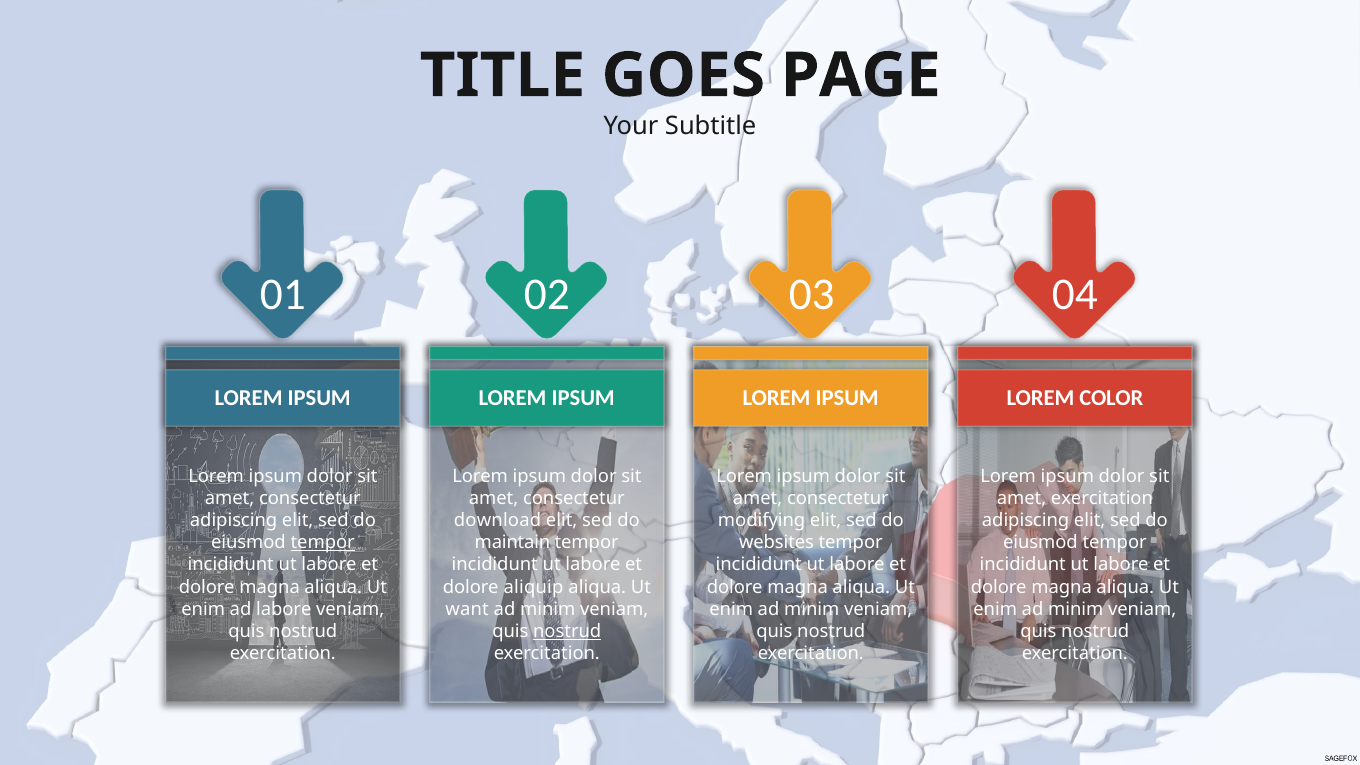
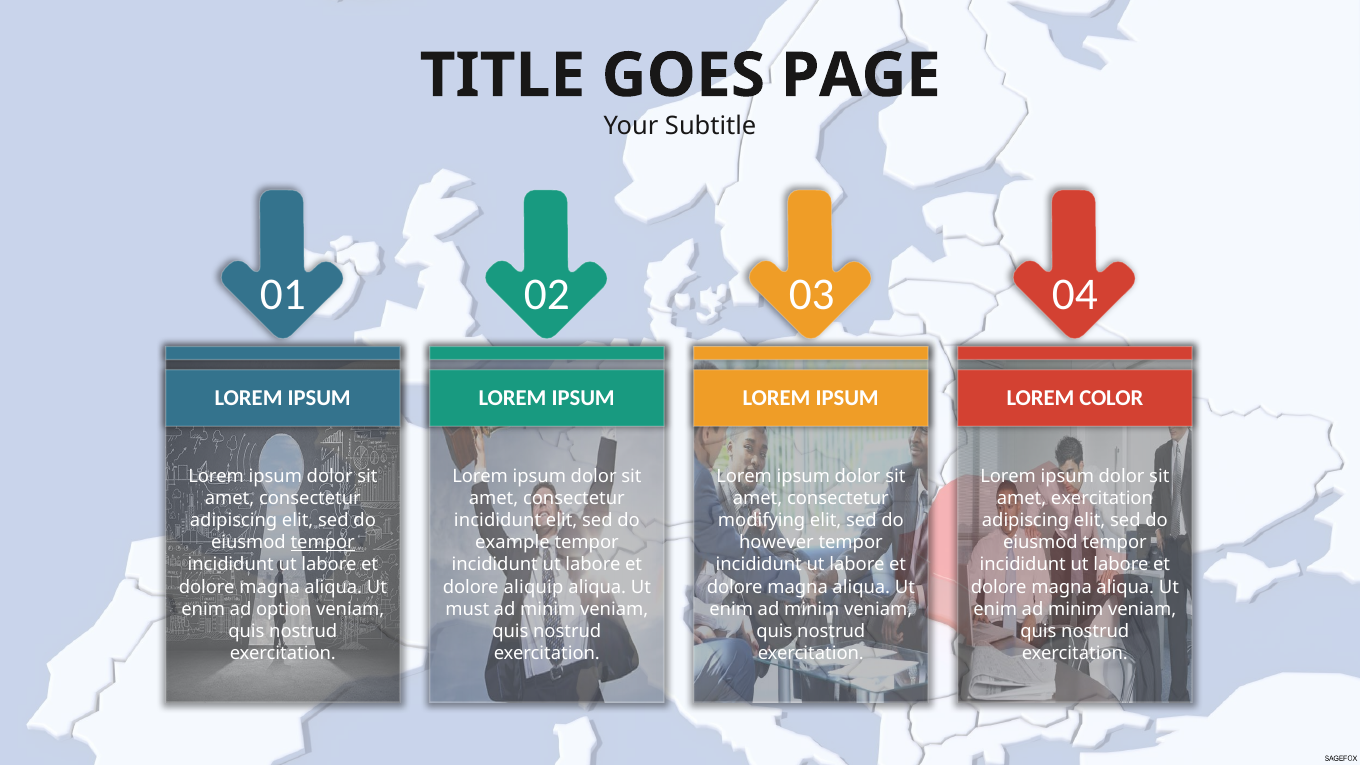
download: download -> incididunt (498, 521)
maintain: maintain -> example (512, 543)
websites: websites -> however (776, 543)
ad labore: labore -> option (284, 609)
want: want -> must (467, 609)
nostrud underline: present -> none (567, 631)
